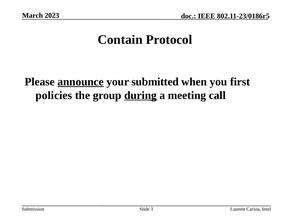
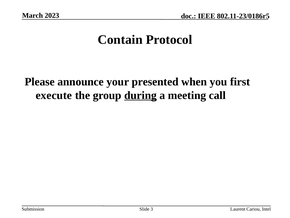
announce underline: present -> none (81, 82)
submitted: submitted -> presented (155, 82)
policies: policies -> execute (54, 95)
